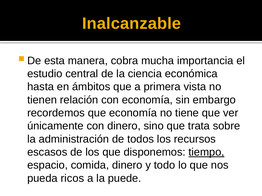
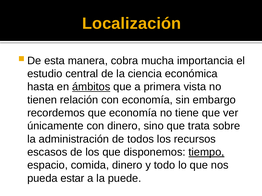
Inalcanzable: Inalcanzable -> Localización (132, 24)
ámbitos underline: none -> present (91, 87)
ricos: ricos -> estar (72, 179)
